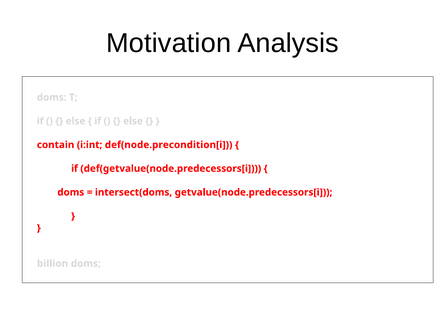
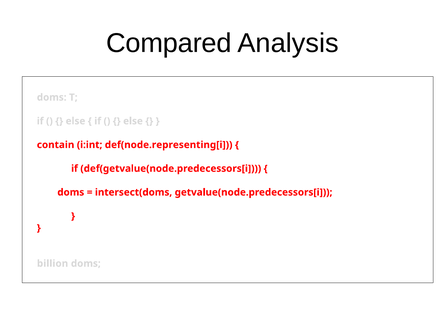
Motivation: Motivation -> Compared (169, 43)
def(node.precondition[i: def(node.precondition[i -> def(node.representing[i (169, 145)
